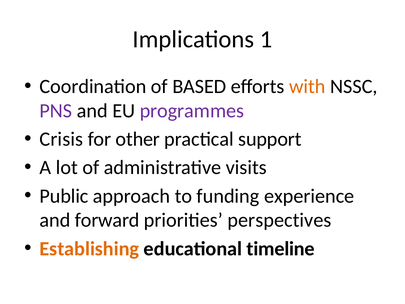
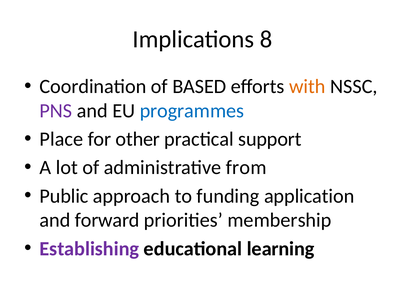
1: 1 -> 8 (266, 39)
programmes colour: purple -> blue (192, 111)
Crisis: Crisis -> Place (61, 139)
visits: visits -> from (246, 167)
experience: experience -> application (309, 196)
perspectives: perspectives -> membership (280, 220)
Establishing colour: orange -> purple (89, 248)
timeline: timeline -> learning (281, 248)
